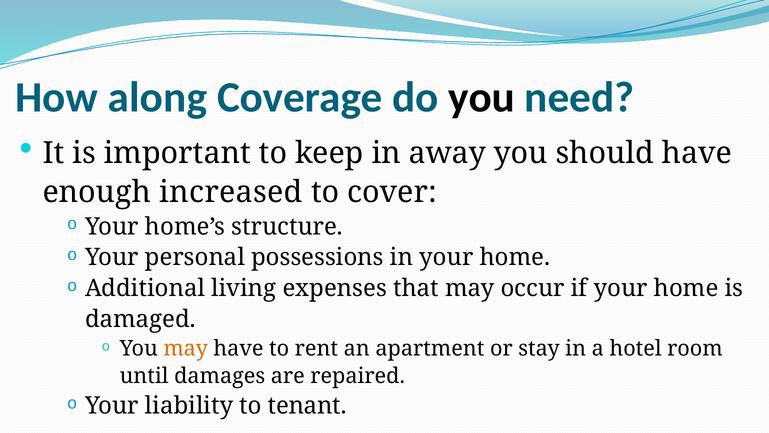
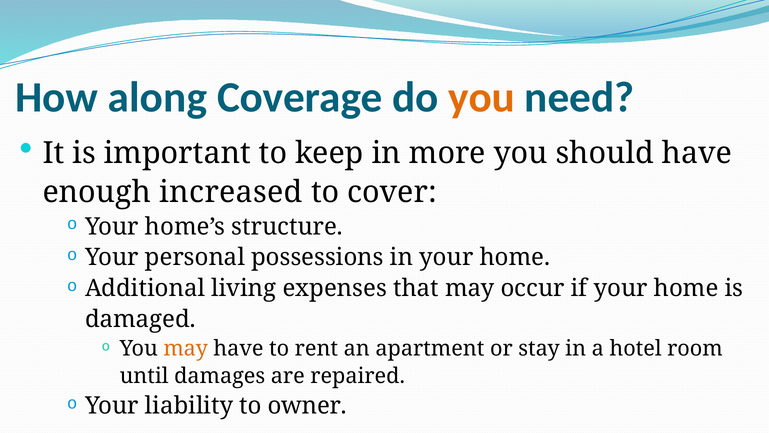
you colour: black -> orange (481, 97)
away: away -> more (447, 153)
tenant: tenant -> owner (307, 405)
